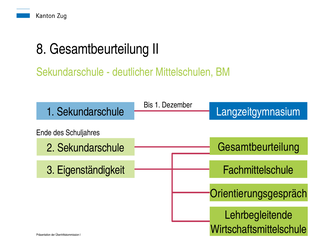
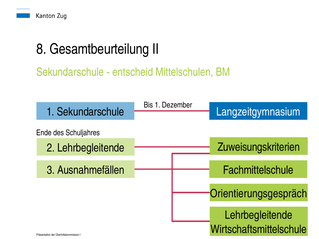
deutlicher: deutlicher -> entscheid (133, 72)
Gesamtbeurteilung: Gesamtbeurteilung -> Zuweisungskriterien (259, 147)
2 Sekundarschule: Sekundarschule -> Lehrbegleitende (91, 148)
Eigenständigkeit: Eigenständigkeit -> Ausnahmefällen (91, 170)
